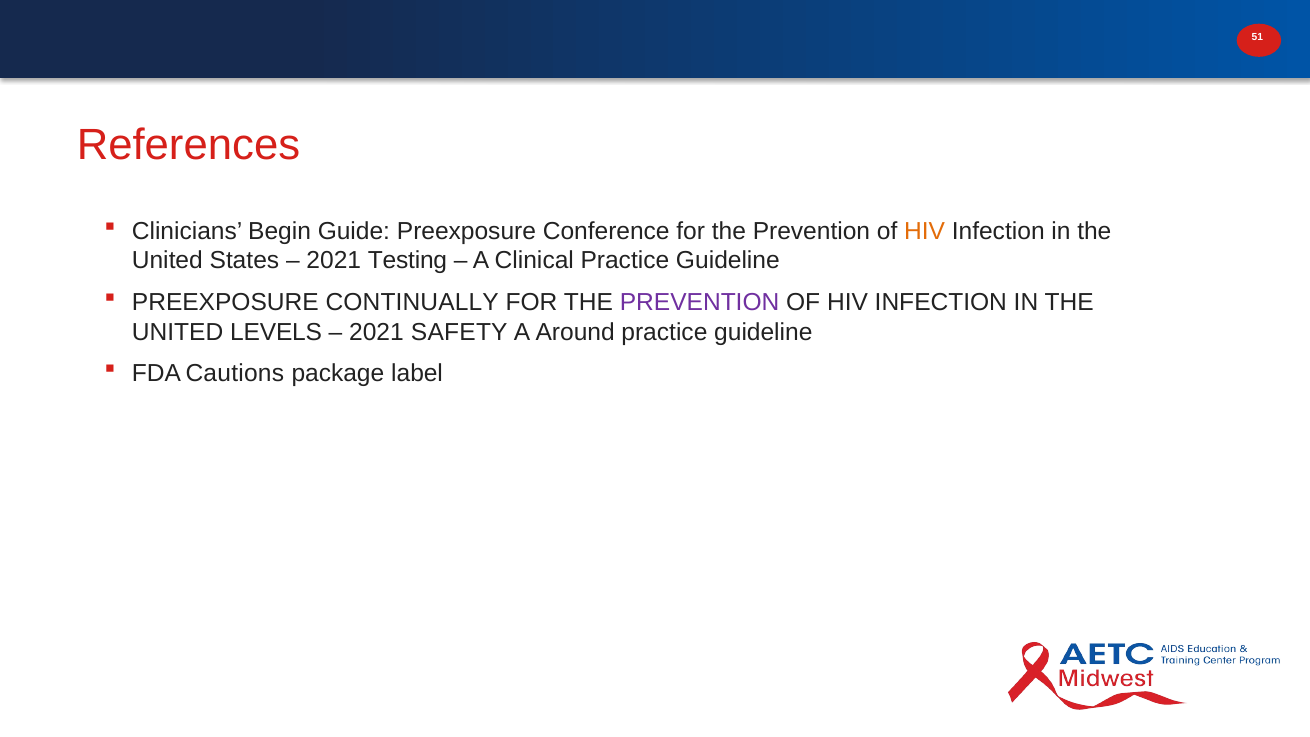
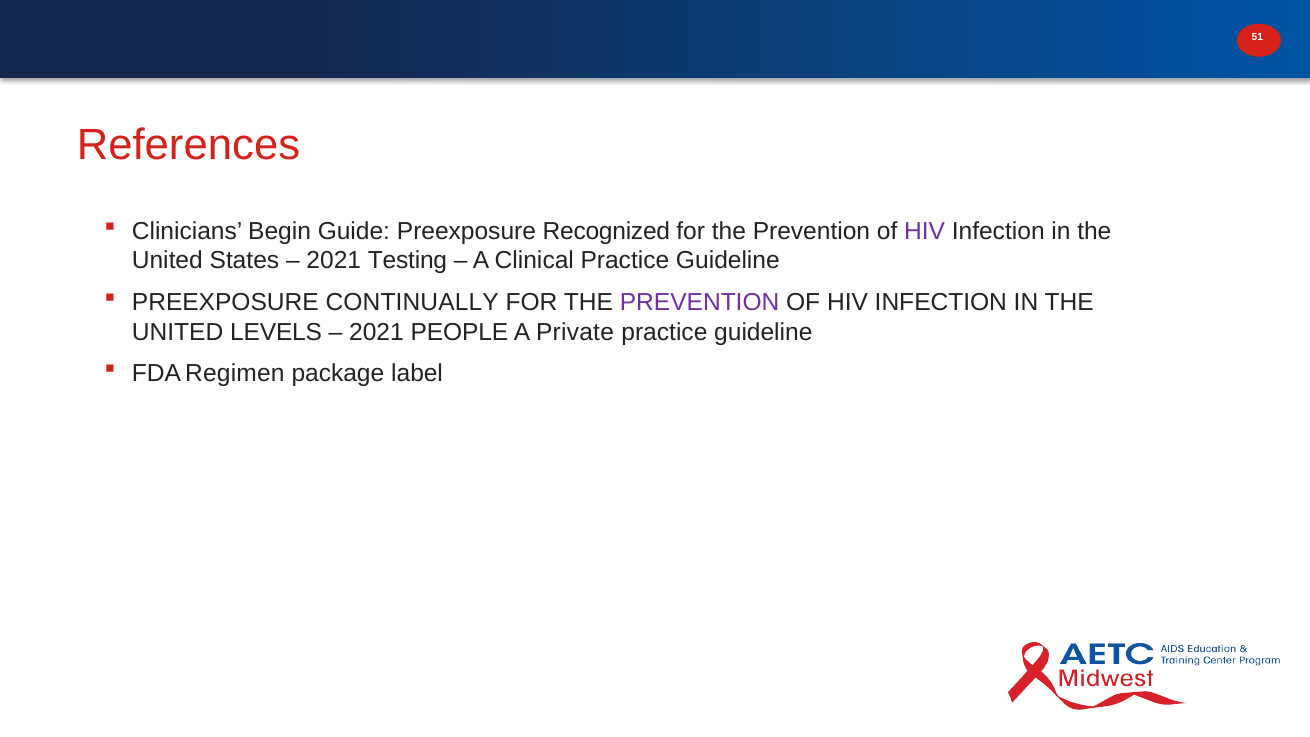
Conference: Conference -> Recognized (606, 231)
HIV colour: orange -> purple (925, 231)
SAFETY: SAFETY -> PEOPLE (459, 332)
Around: Around -> Private (575, 332)
Cautions: Cautions -> Regimen (235, 374)
